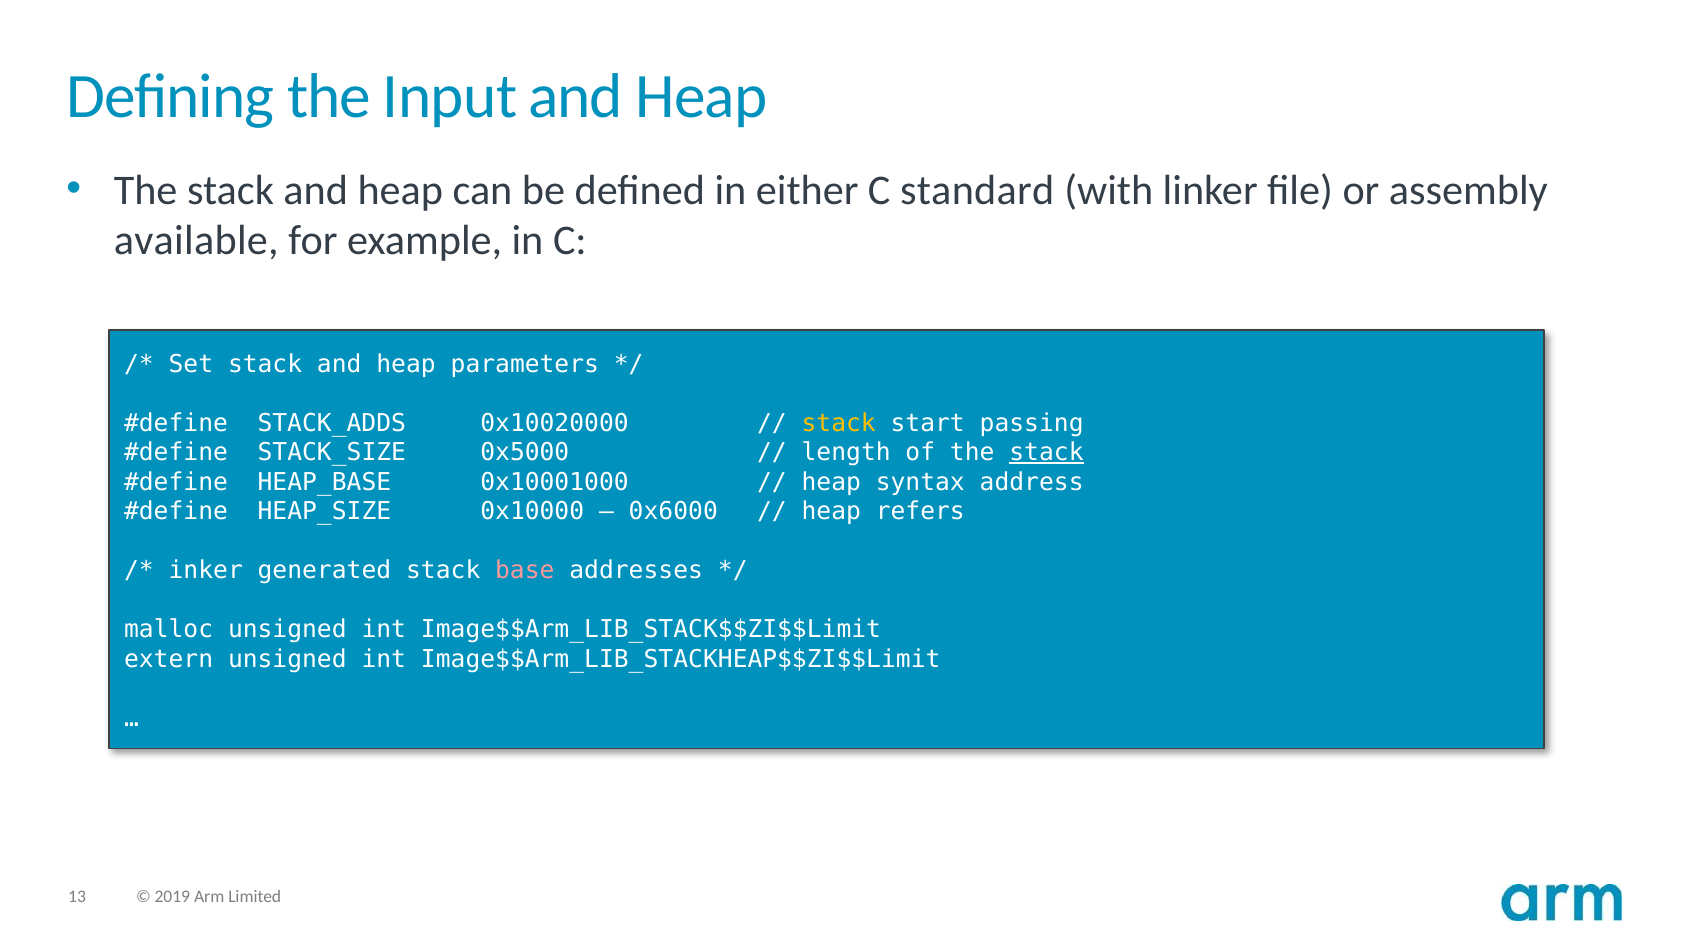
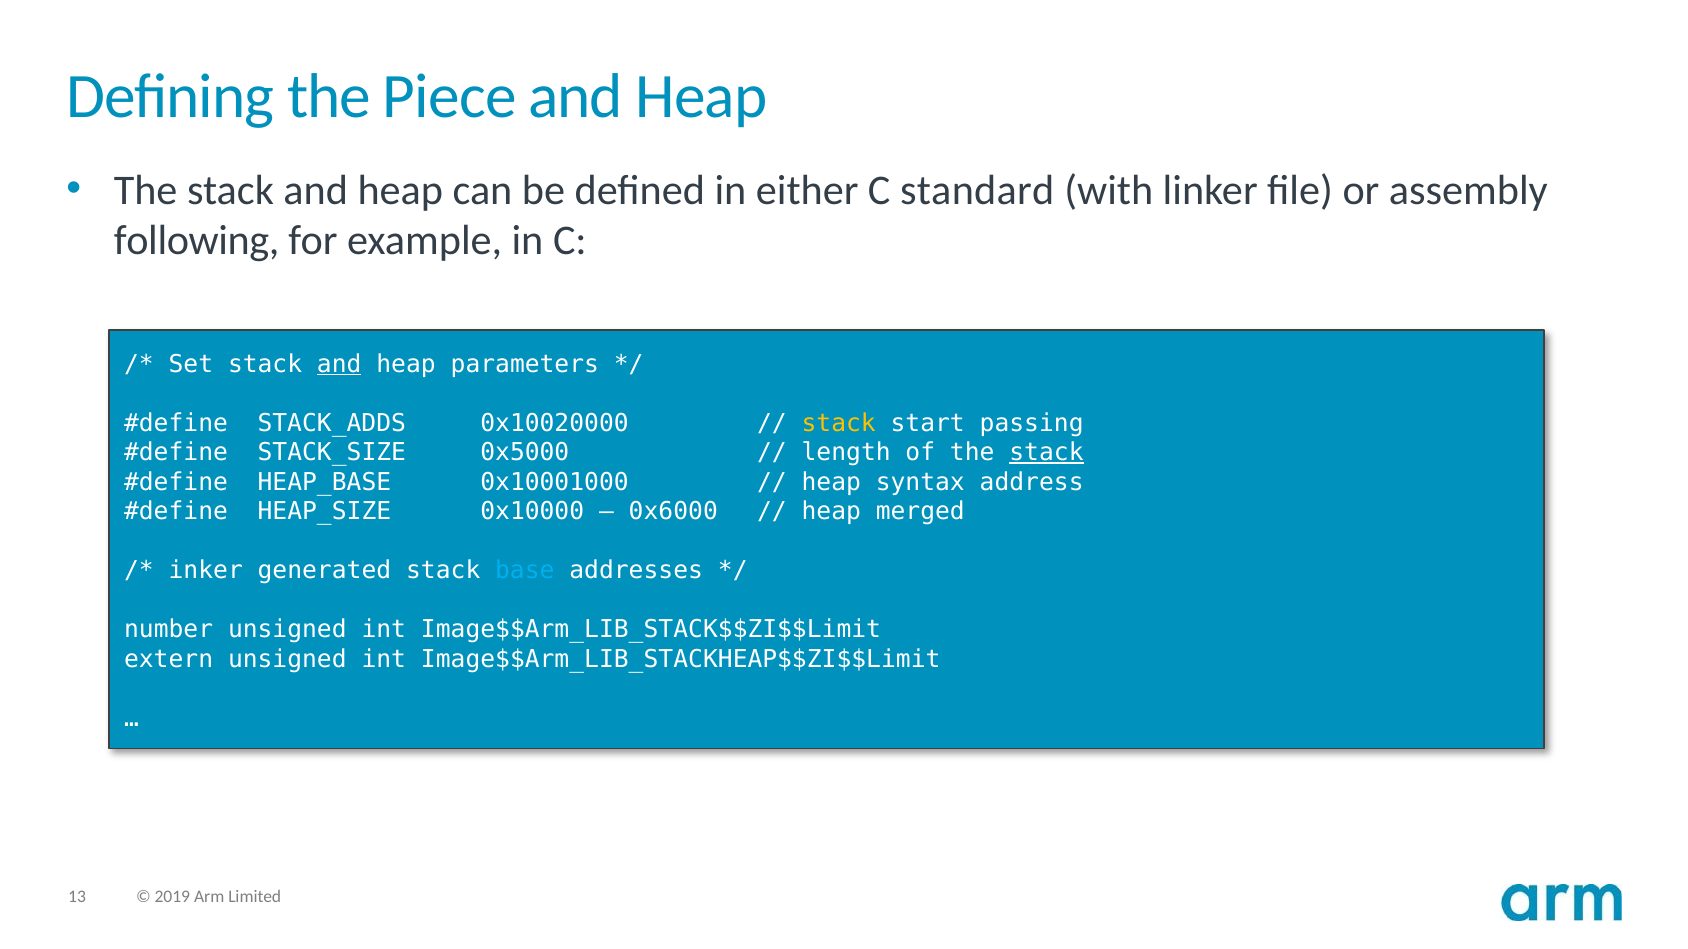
Input: Input -> Piece (450, 97)
available: available -> following (197, 241)
and underline: none -> present (339, 364)
refers: refers -> merged (920, 512)
base colour: pink -> light blue (525, 571)
malloc: malloc -> number (169, 630)
